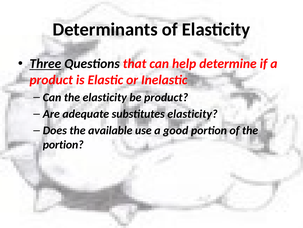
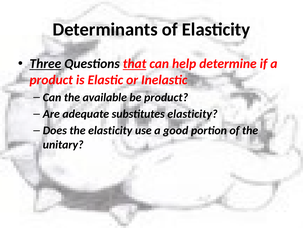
that underline: none -> present (135, 64)
the elasticity: elasticity -> available (105, 97)
the available: available -> elasticity (110, 130)
portion: portion -> unitary (63, 144)
